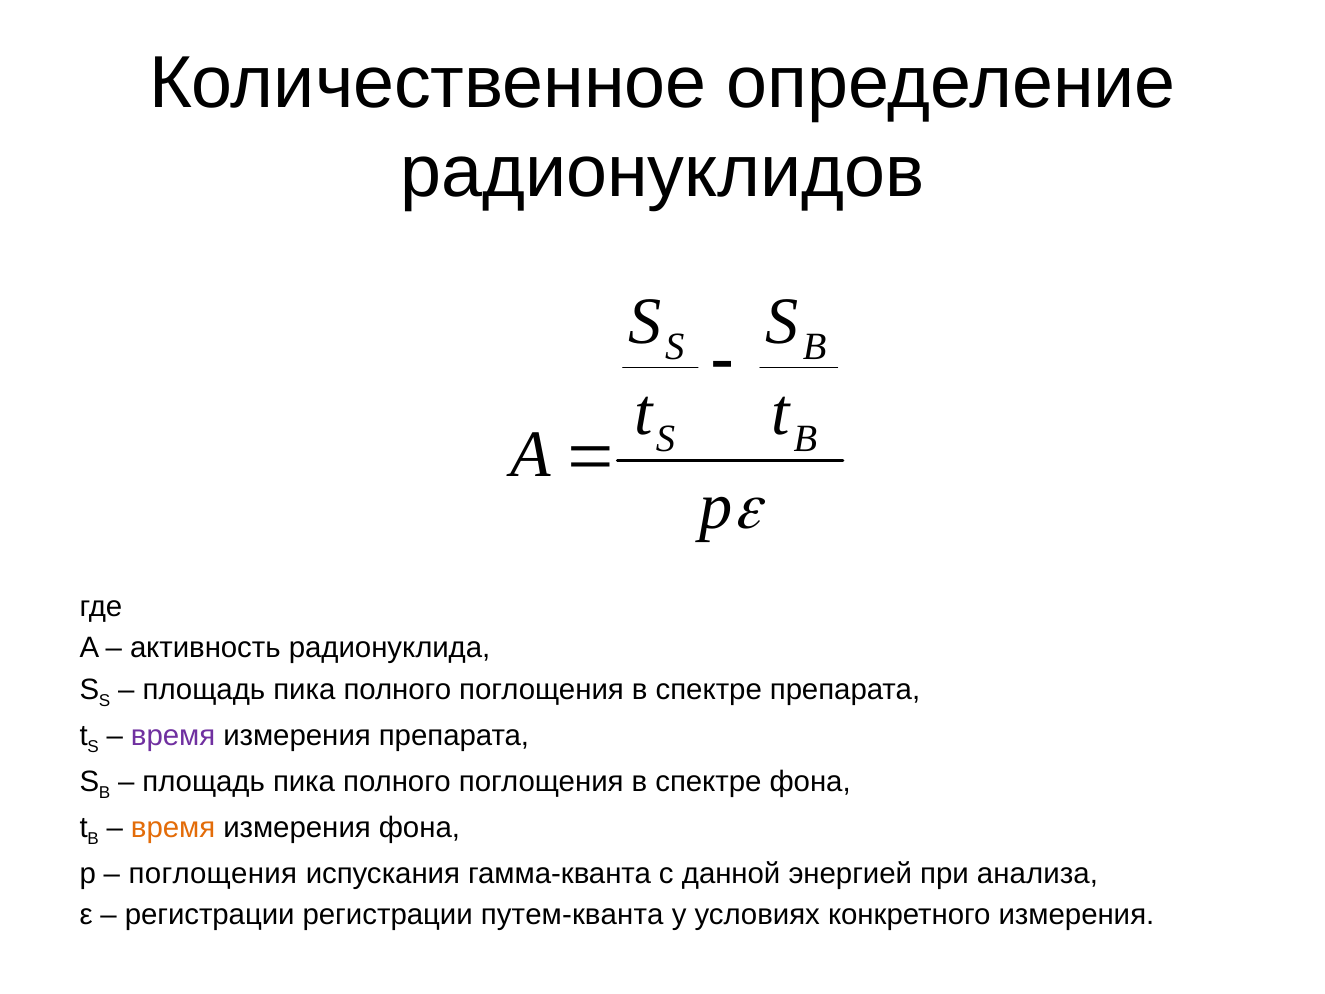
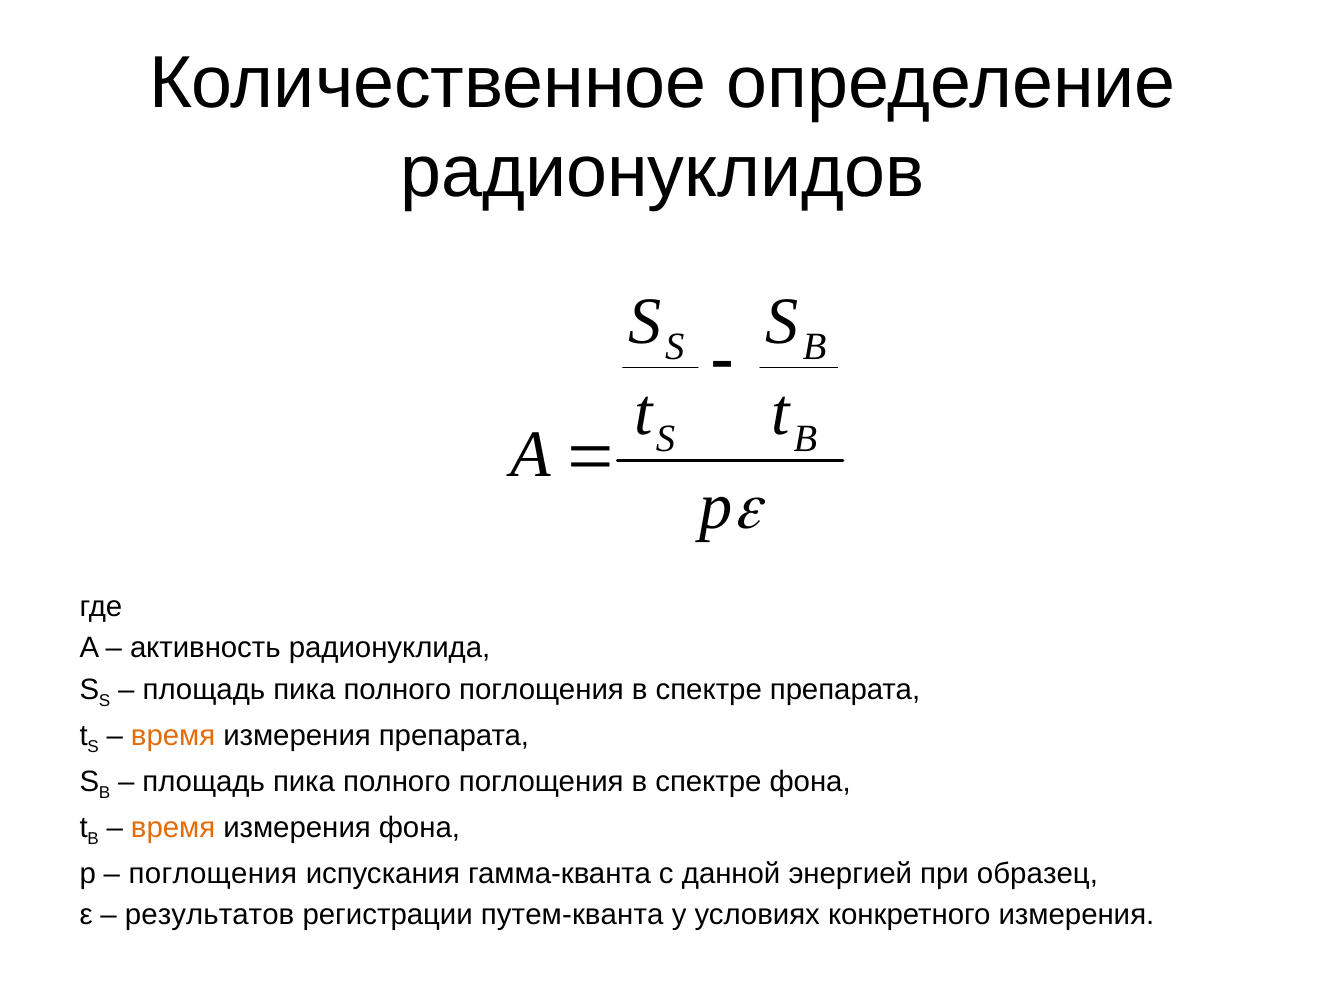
время colour: purple -> orange (173, 735)
анализа: анализа -> образец (1037, 873)
регистрации: регистрации -> результатов (210, 915)
